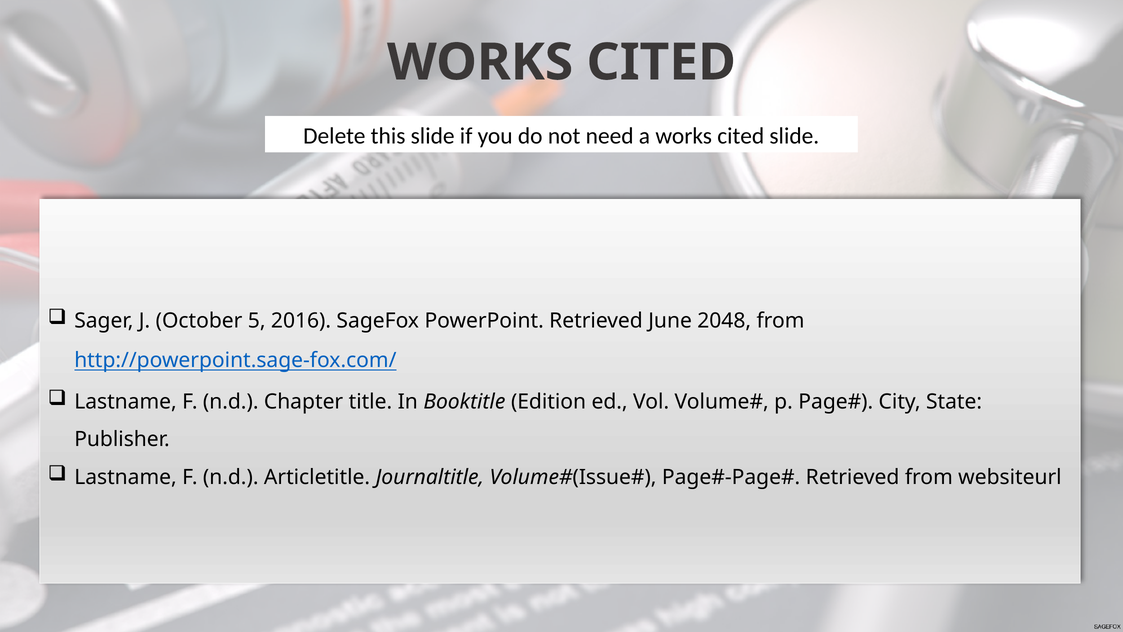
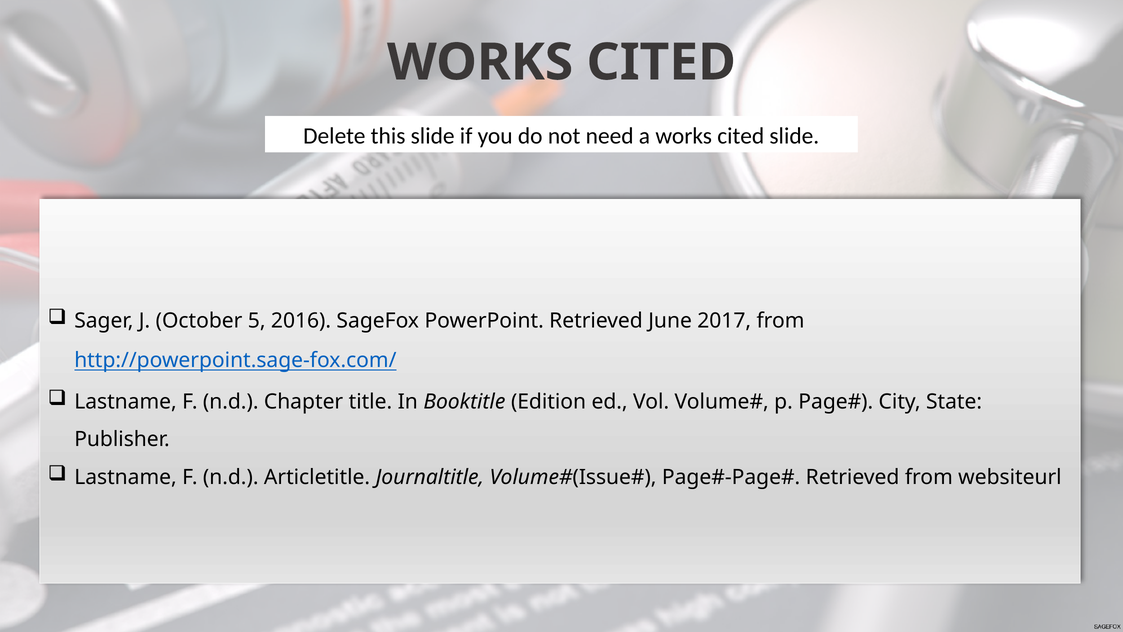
2048: 2048 -> 2017 (724, 320)
